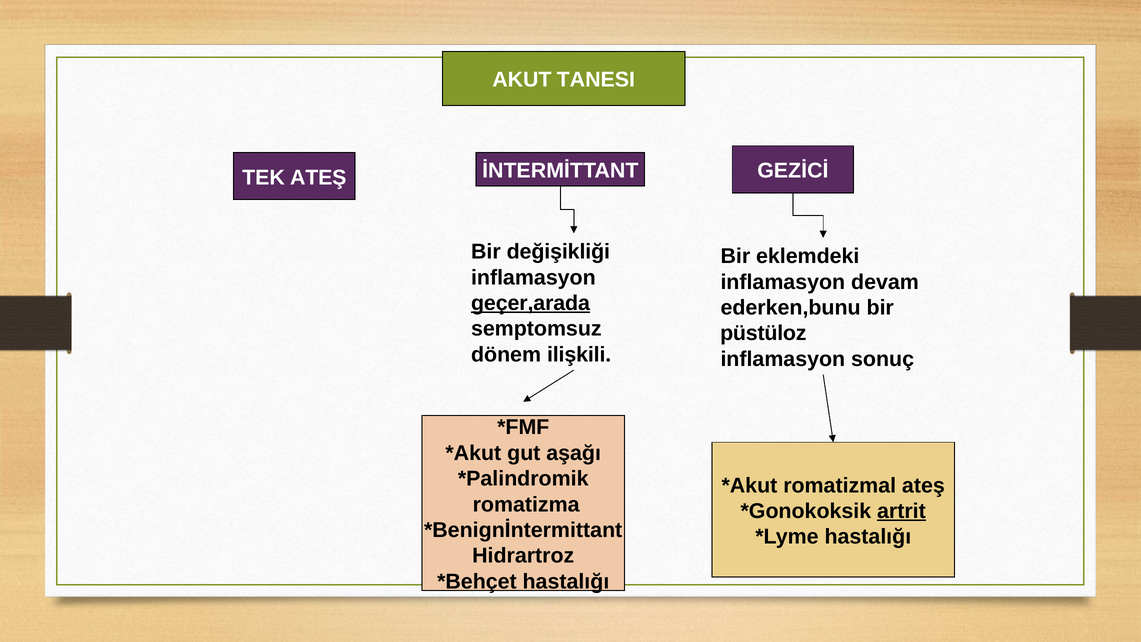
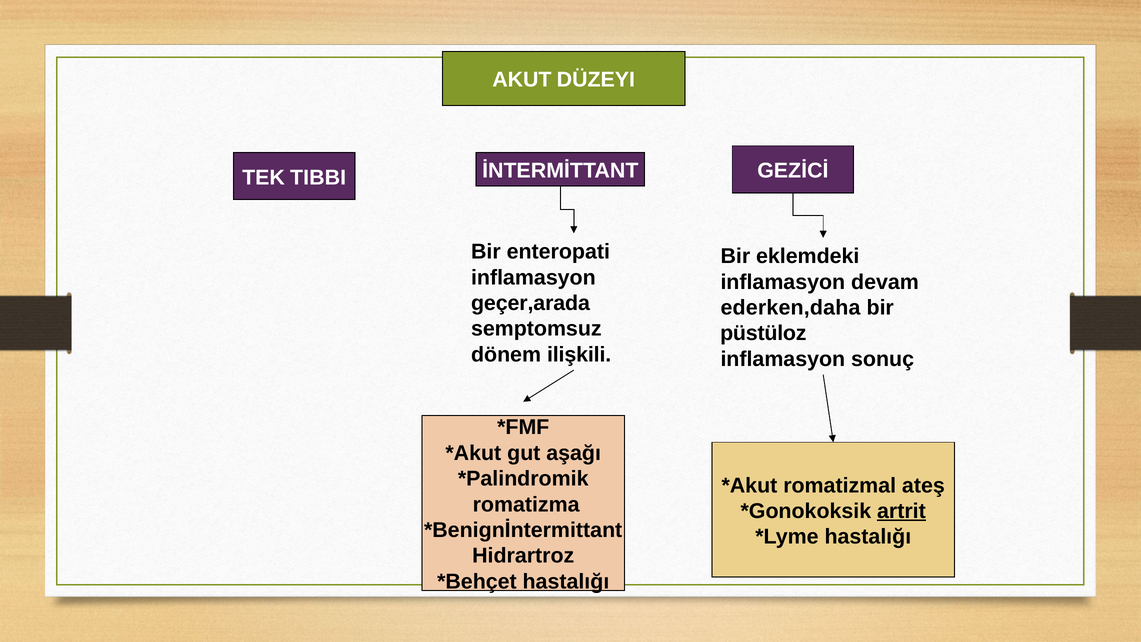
TANESI: TANESI -> DÜZEYI (596, 80)
TEK ATEŞ: ATEŞ -> TIBBI (318, 177)
değişikliği: değişikliği -> enteropati (558, 252)
geçer,arada underline: present -> none (531, 303)
ederken,bunu: ederken,bunu -> ederken,daha (790, 308)
